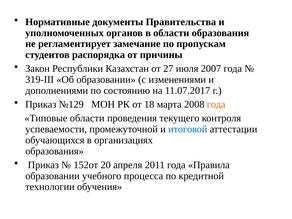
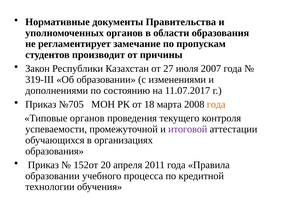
распорядка: распорядка -> производит (99, 55)
№129: №129 -> №705 (71, 104)
Типовые области: области -> органов (87, 118)
итоговой colour: blue -> purple (188, 129)
